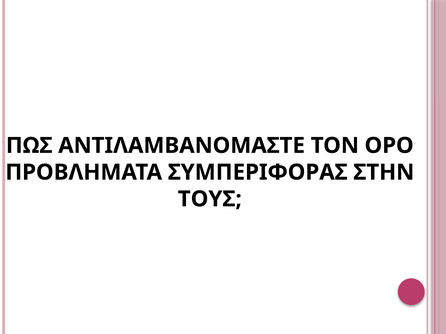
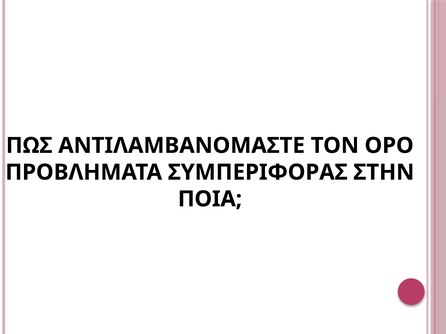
ΤΟΥΣ: ΤΟΥΣ -> ΠΟΙΑ (210, 199)
